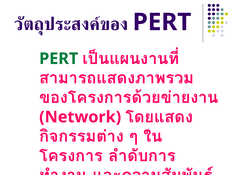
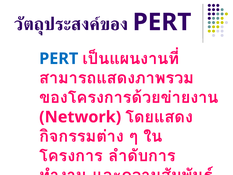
PERT colour: green -> blue (59, 59)
